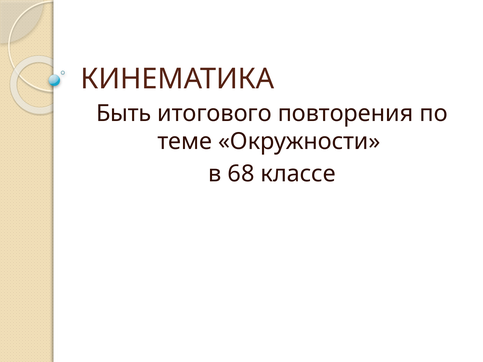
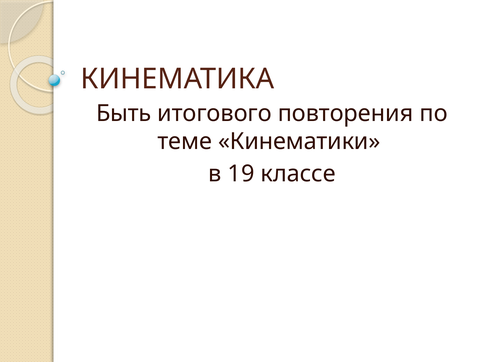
Окружности: Окружности -> Кинематики (299, 142)
68: 68 -> 19 (241, 174)
